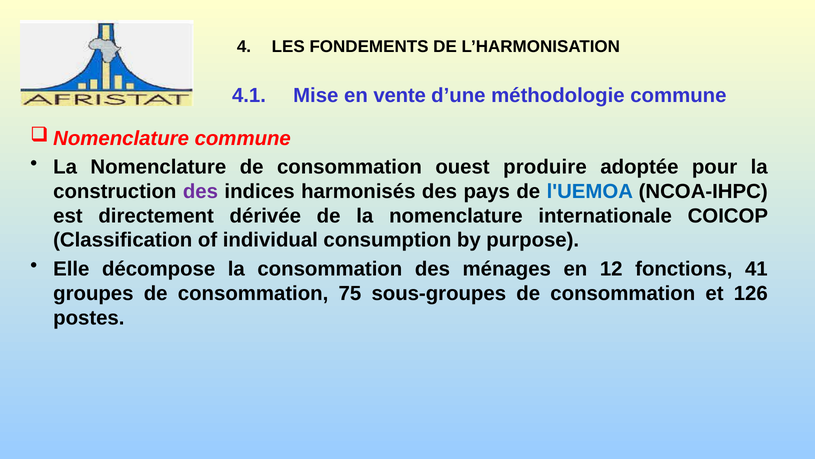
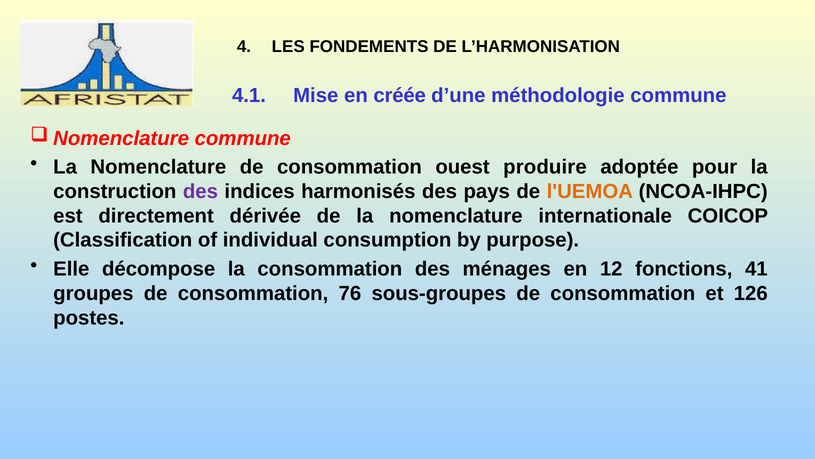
vente: vente -> créée (400, 96)
l'UEMOA colour: blue -> orange (590, 191)
75: 75 -> 76 (350, 293)
